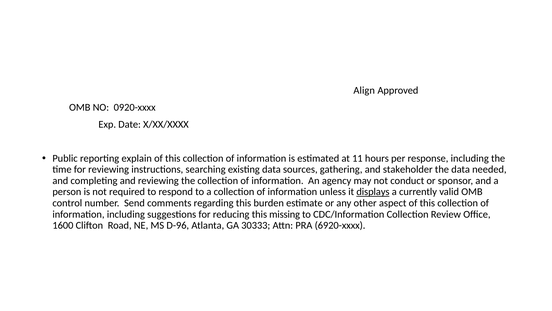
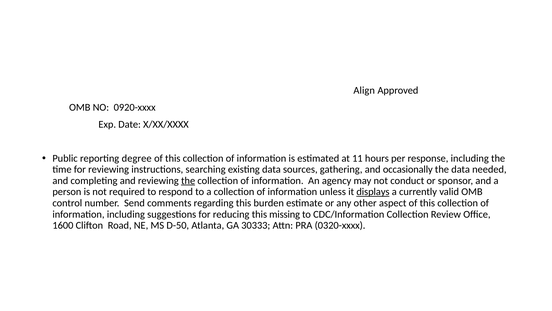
explain: explain -> degree (137, 158)
stakeholder: stakeholder -> occasionally (408, 169)
the underline: none -> present (188, 180)
D-96: D-96 -> D-50 (178, 225)
6920-xxxx: 6920-xxxx -> 0320-xxxx (340, 225)
